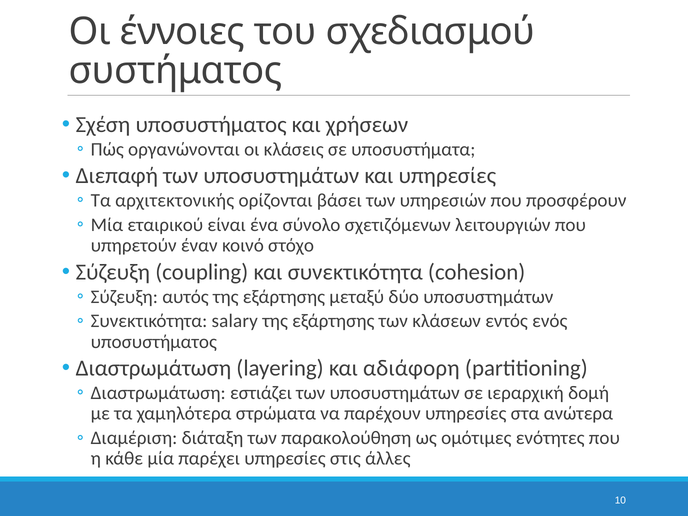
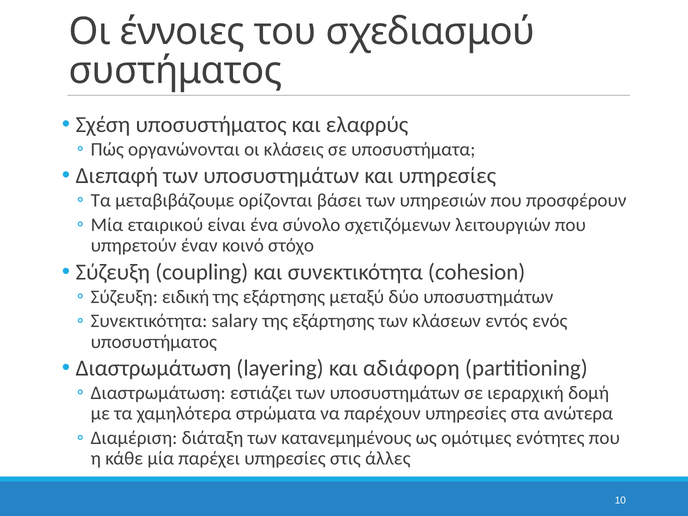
χρήσεων: χρήσεων -> ελαφρύς (367, 125)
αρχιτεκτονικής: αρχιτεκτονικής -> μεταβιβάζουμε (175, 200)
αυτός: αυτός -> ειδική (186, 297)
παρακολούθηση: παρακολούθηση -> κατανεμημένους (346, 438)
